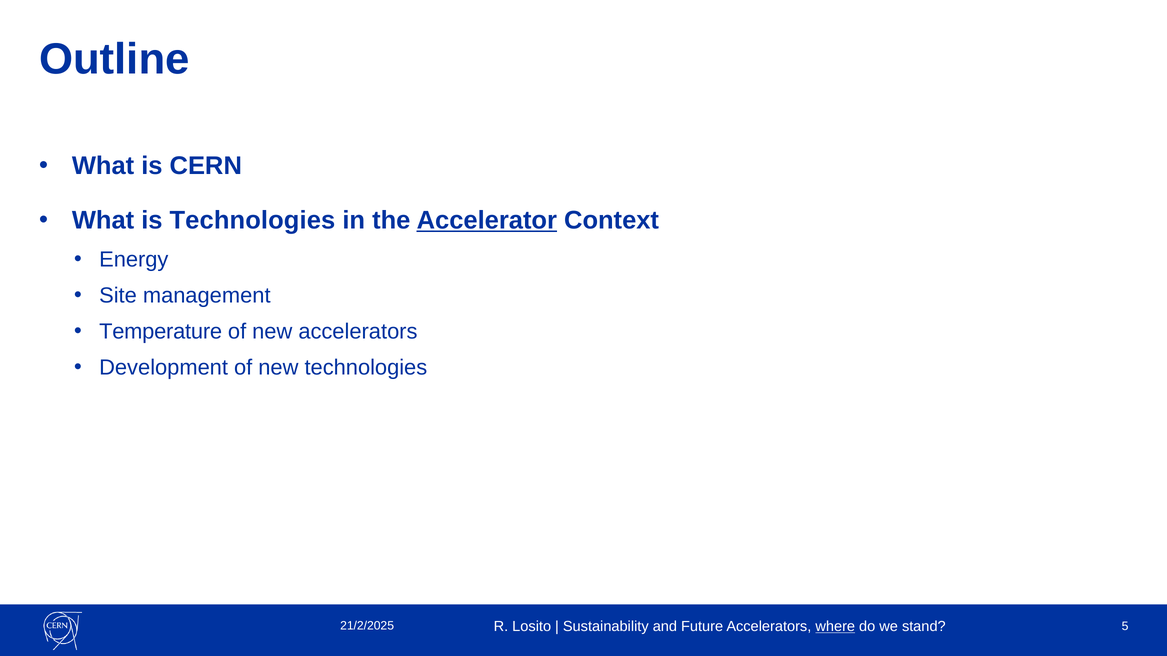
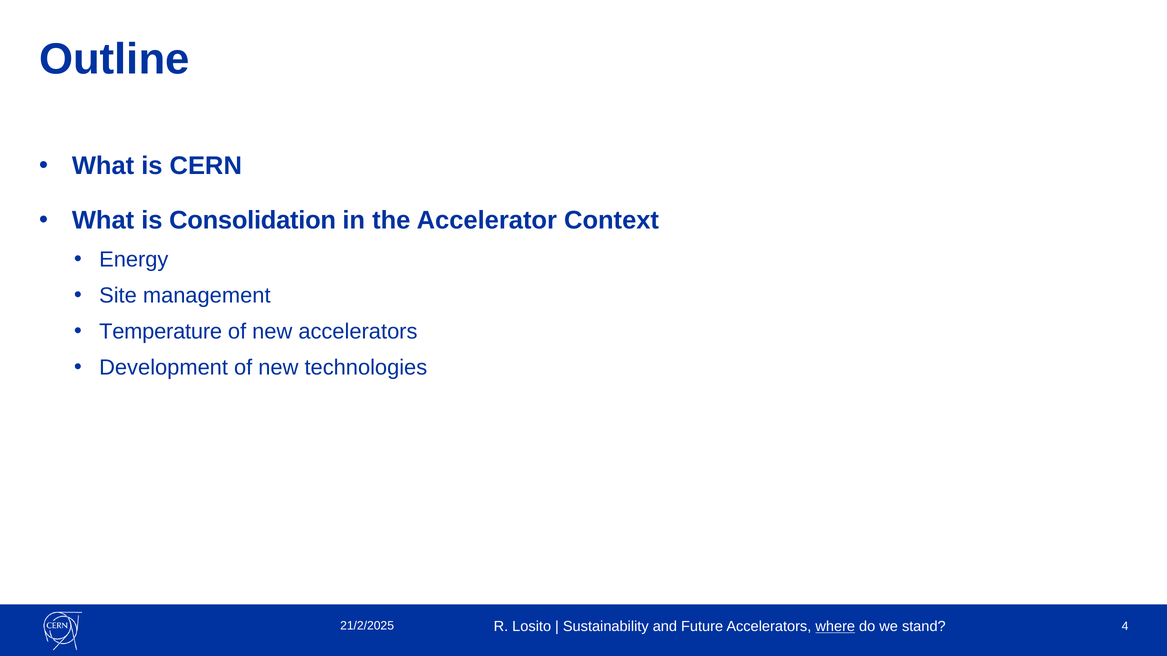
is Technologies: Technologies -> Consolidation (253, 220)
Accelerator underline: present -> none (487, 220)
5: 5 -> 4 (1125, 627)
